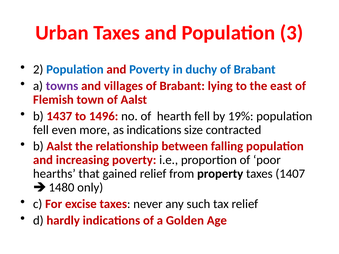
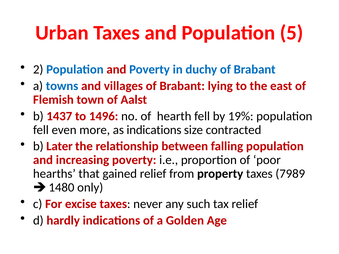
3: 3 -> 5 (292, 33)
towns colour: purple -> blue (62, 86)
b Aalst: Aalst -> Later (59, 146)
1407: 1407 -> 7989 (290, 174)
